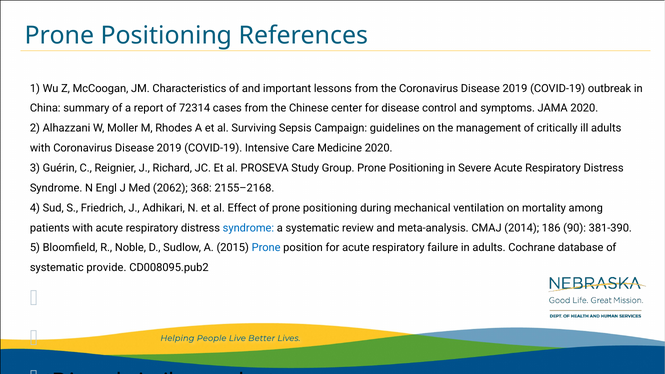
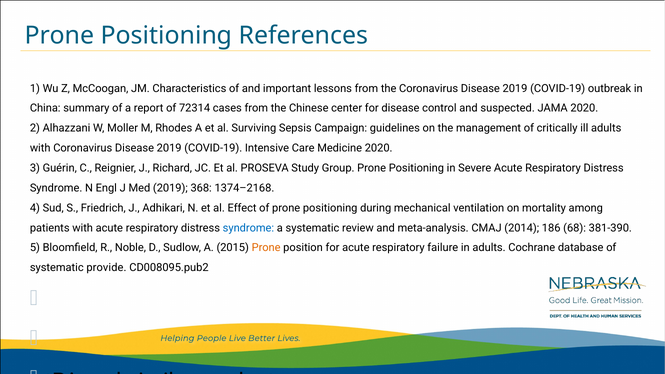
symptoms: symptoms -> suspected (508, 108)
Med 2062: 2062 -> 2019 (170, 188)
2155–2168: 2155–2168 -> 1374–2168 (244, 188)
90: 90 -> 68 (575, 228)
Prone colour: blue -> orange (266, 248)
